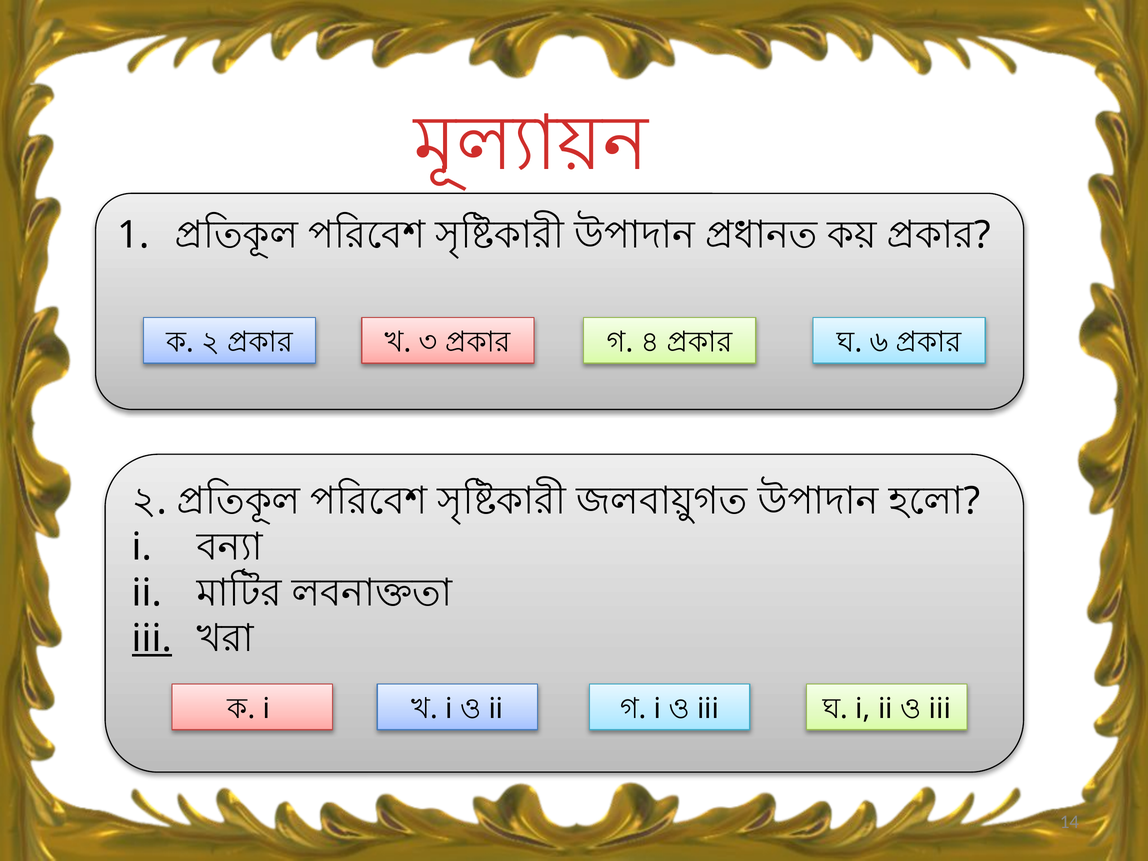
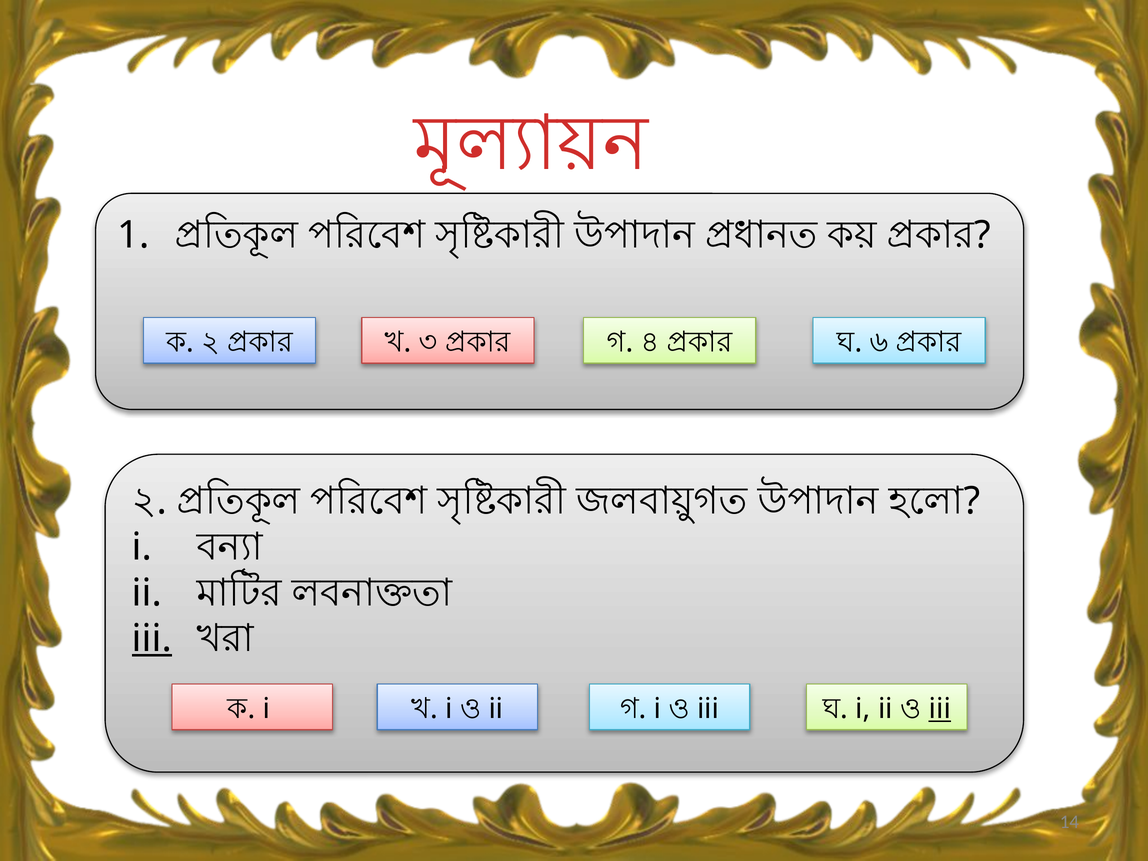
iii underline: none -> present (940, 709)
